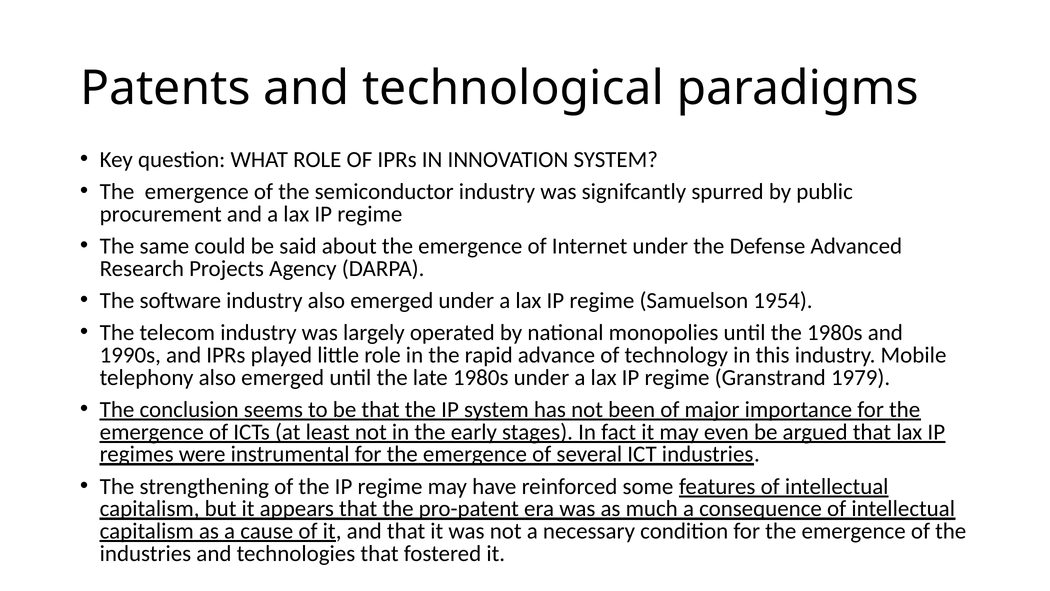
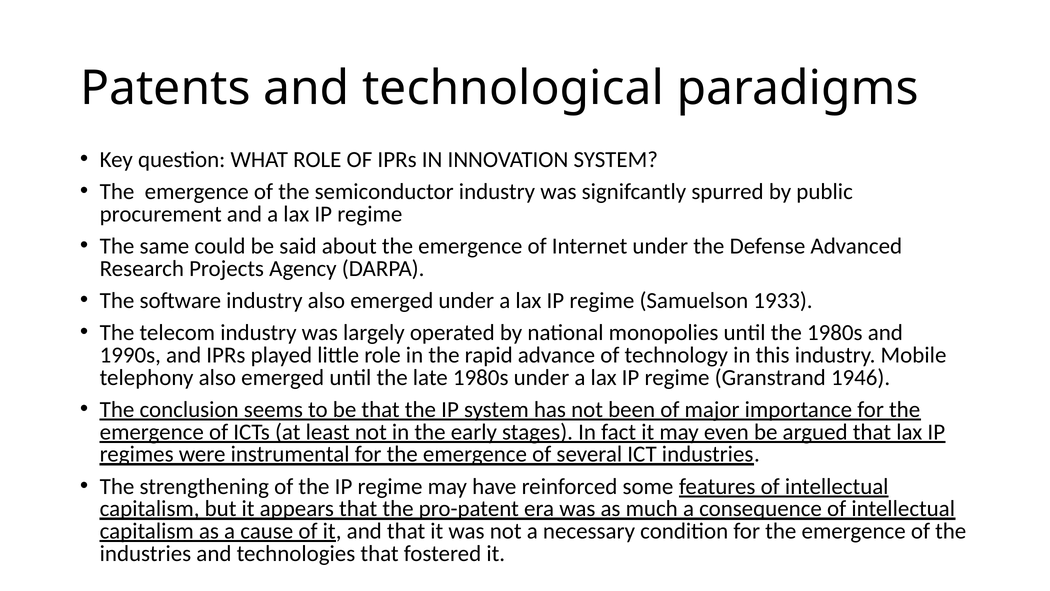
1954: 1954 -> 1933 (783, 300)
1979: 1979 -> 1946 (861, 377)
